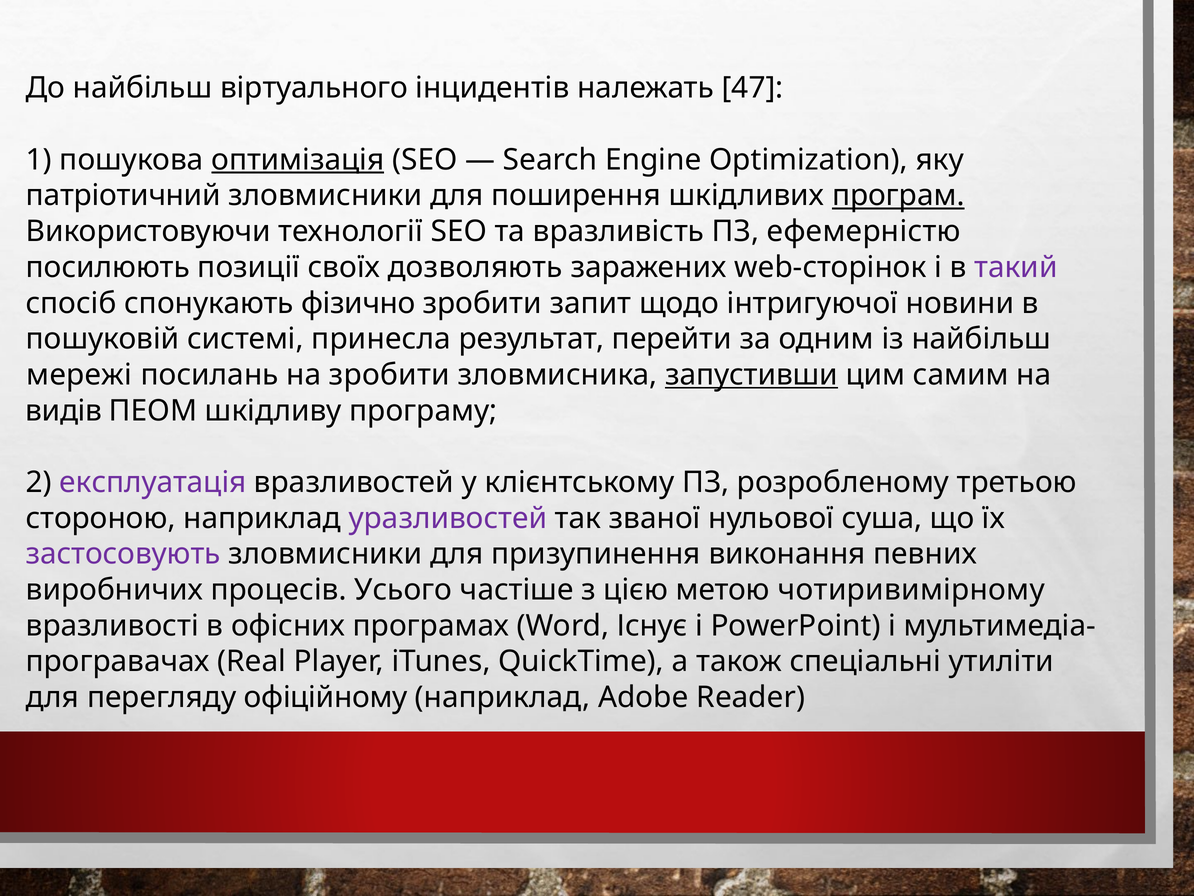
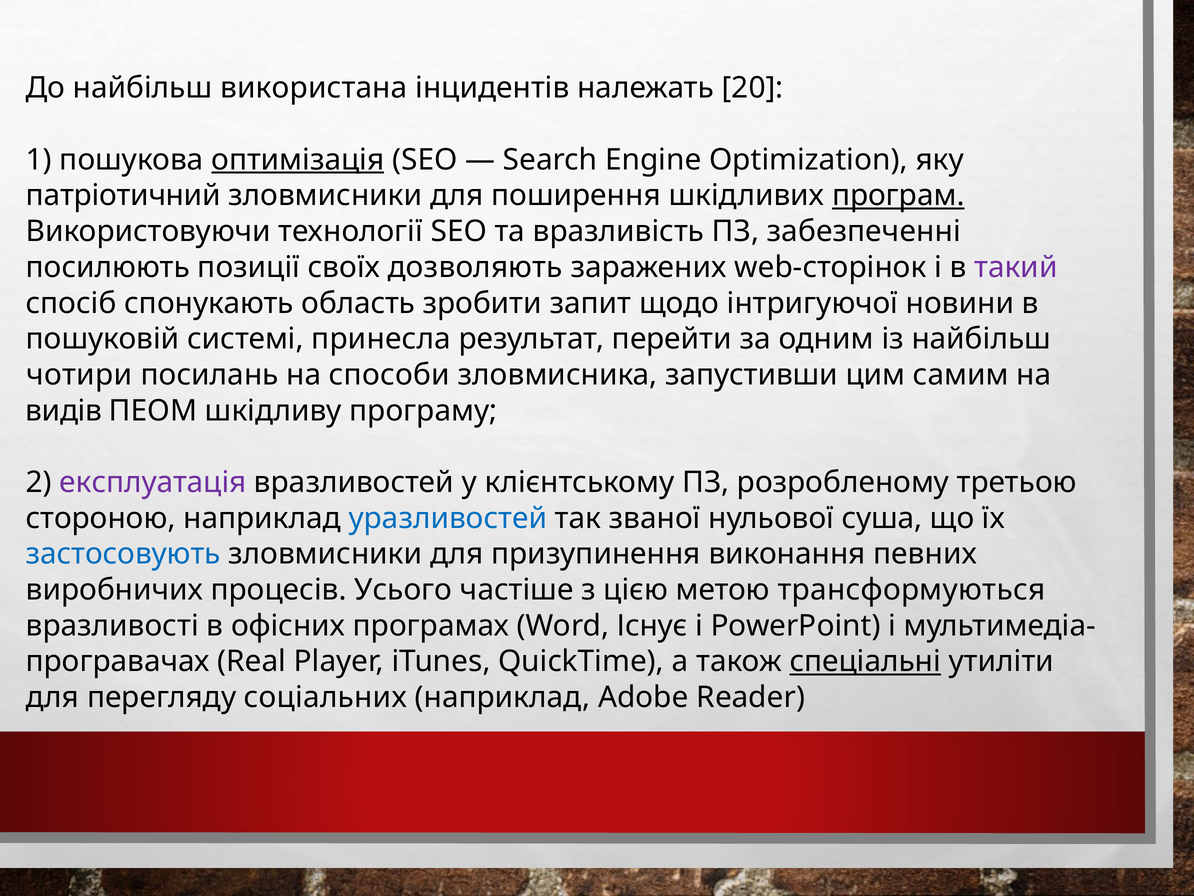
віртуального: віртуального -> використана (314, 88)
47: 47 -> 20 (753, 88)
ефемерністю: ефемерністю -> забезпеченні (864, 231)
фізично: фізично -> область (358, 303)
мережі: мережі -> чотири (79, 375)
на зробити: зробити -> способи (389, 375)
запустивши underline: present -> none (752, 375)
уразливостей colour: purple -> blue (448, 518)
застосовують colour: purple -> blue (123, 554)
чотиривимірному: чотиривимірному -> трансформуються (911, 590)
спеціальні underline: none -> present (865, 661)
офіційному: офіційному -> соціальних (325, 697)
